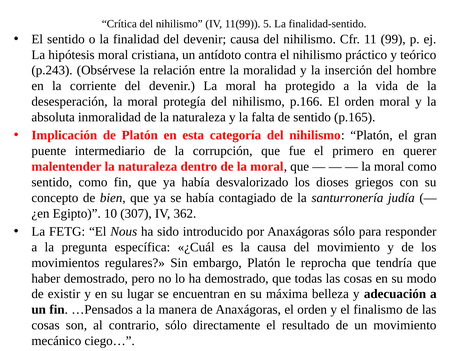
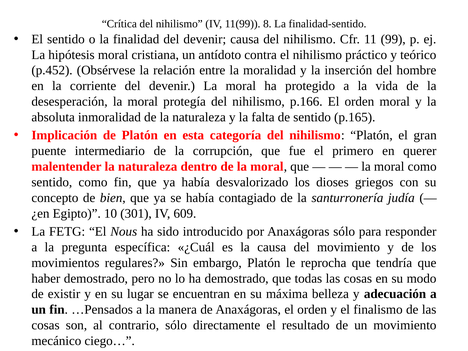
5: 5 -> 8 (267, 24)
p.243: p.243 -> p.452 (52, 70)
307: 307 -> 301 (136, 213)
362: 362 -> 609 (185, 213)
